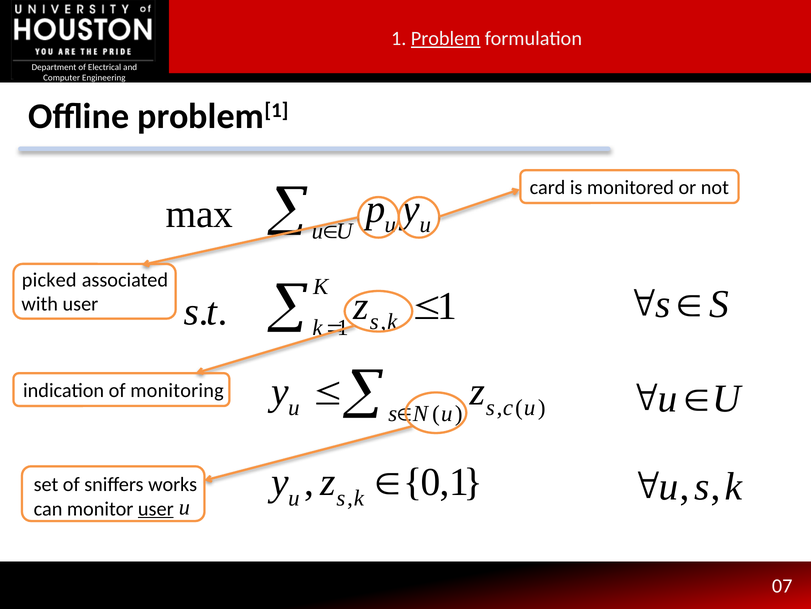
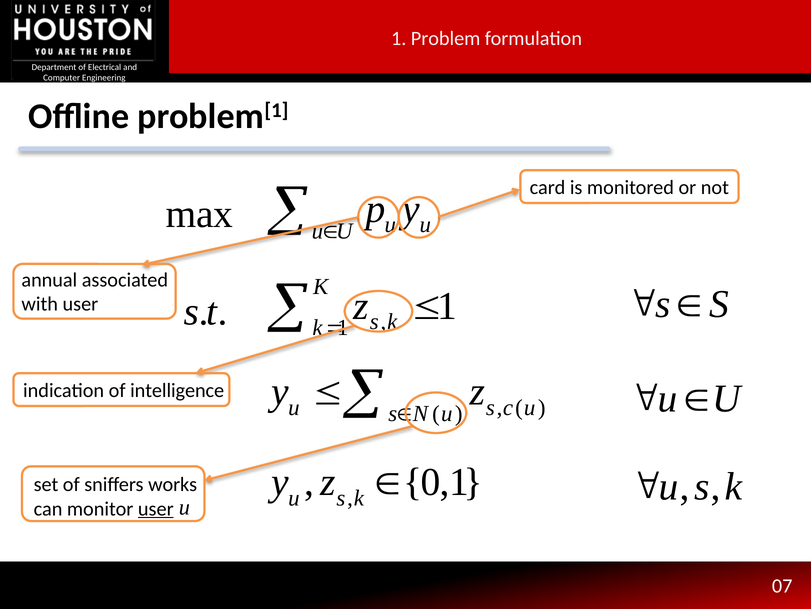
Problem underline: present -> none (446, 39)
picked: picked -> annual (49, 279)
monitoring: monitoring -> intelligence (177, 390)
